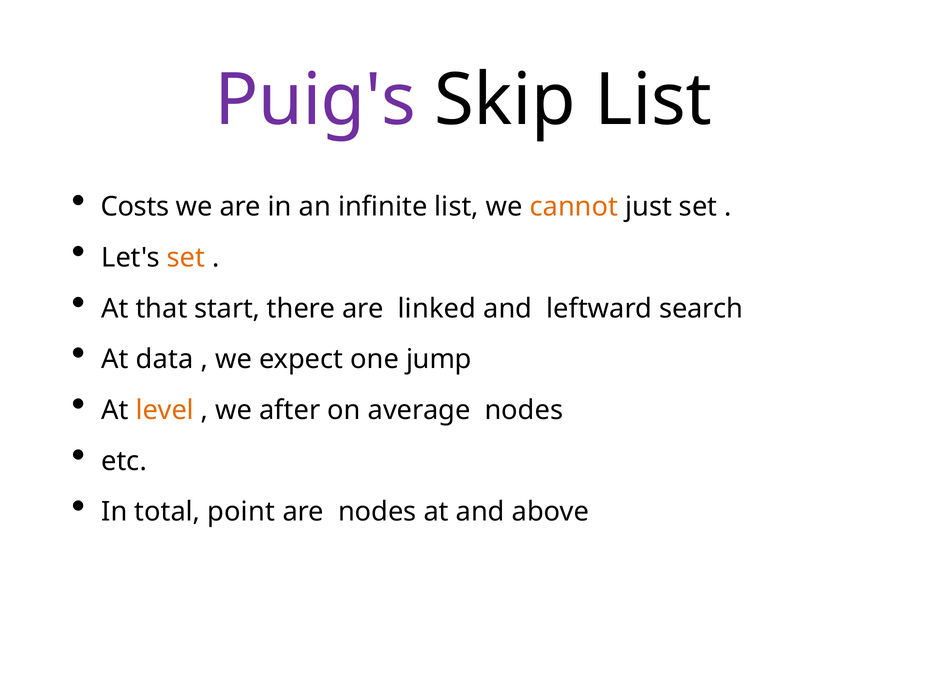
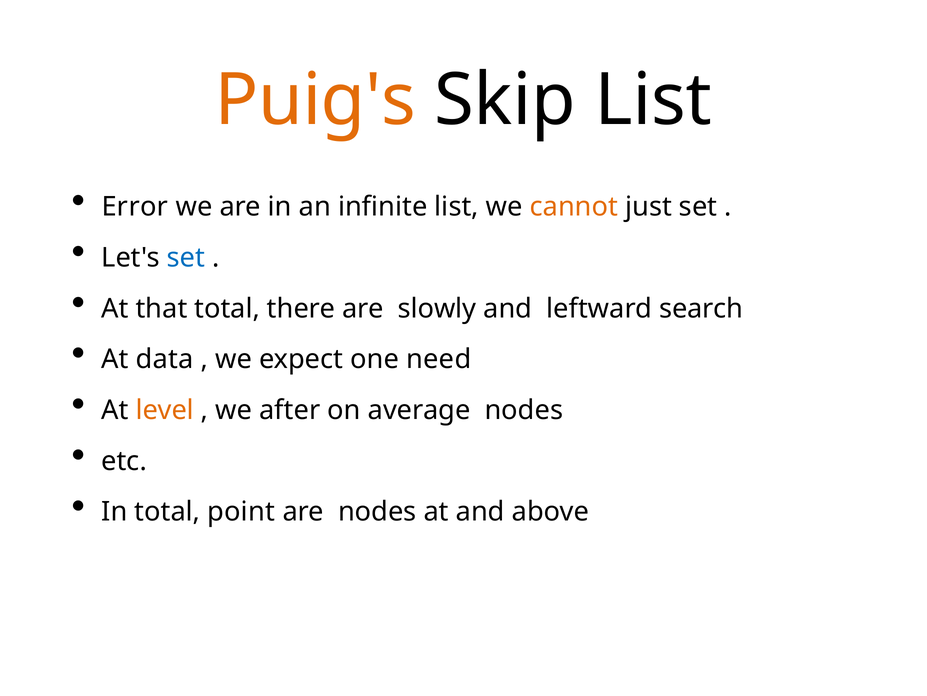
Puig's colour: purple -> orange (315, 100)
Costs: Costs -> Error (135, 207)
set colour: orange -> blue (186, 257)
that start: start -> total (227, 308)
linked: linked -> slowly (437, 308)
jump: jump -> need (439, 359)
